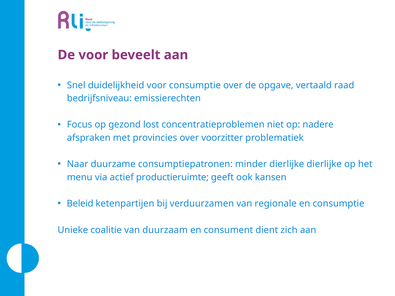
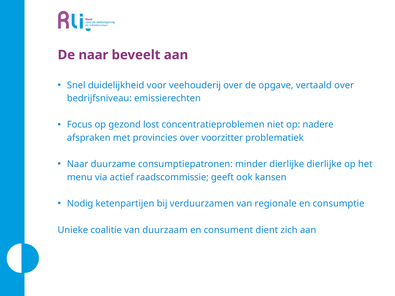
De voor: voor -> naar (93, 55)
voor consumptie: consumptie -> veehouderij (195, 85)
vertaald raad: raad -> over (344, 85)
productieruimte: productieruimte -> raadscommissie (172, 177)
Beleid: Beleid -> Nodig (80, 204)
